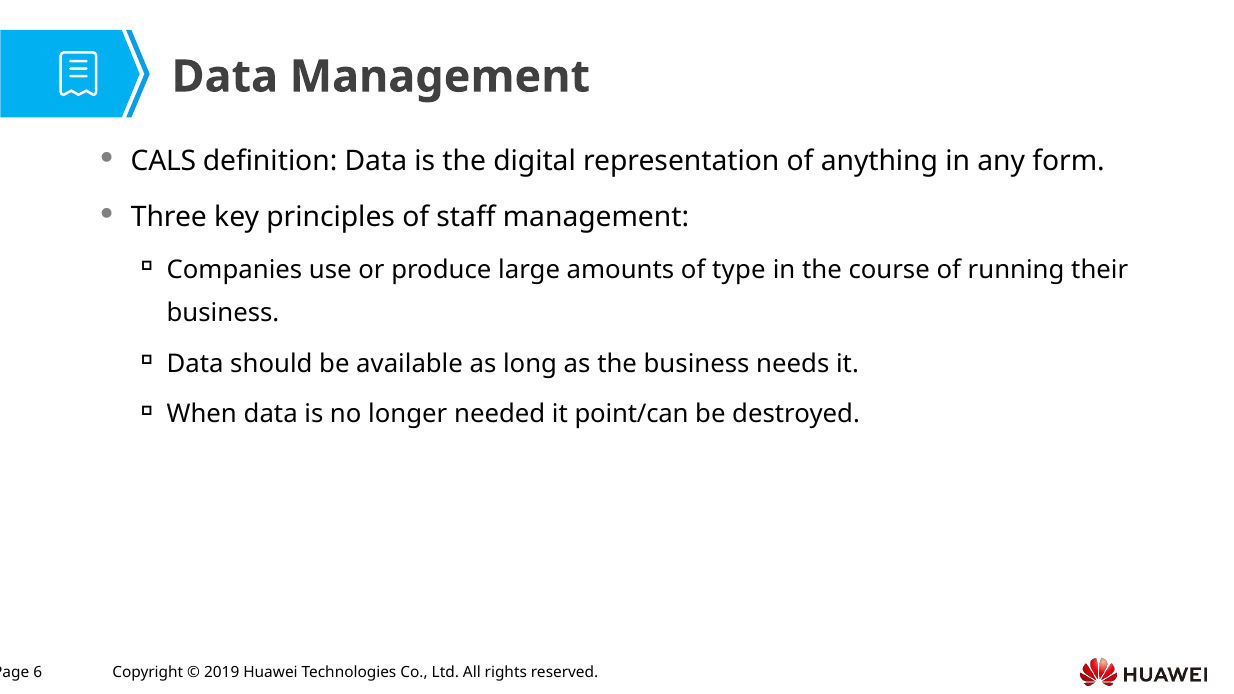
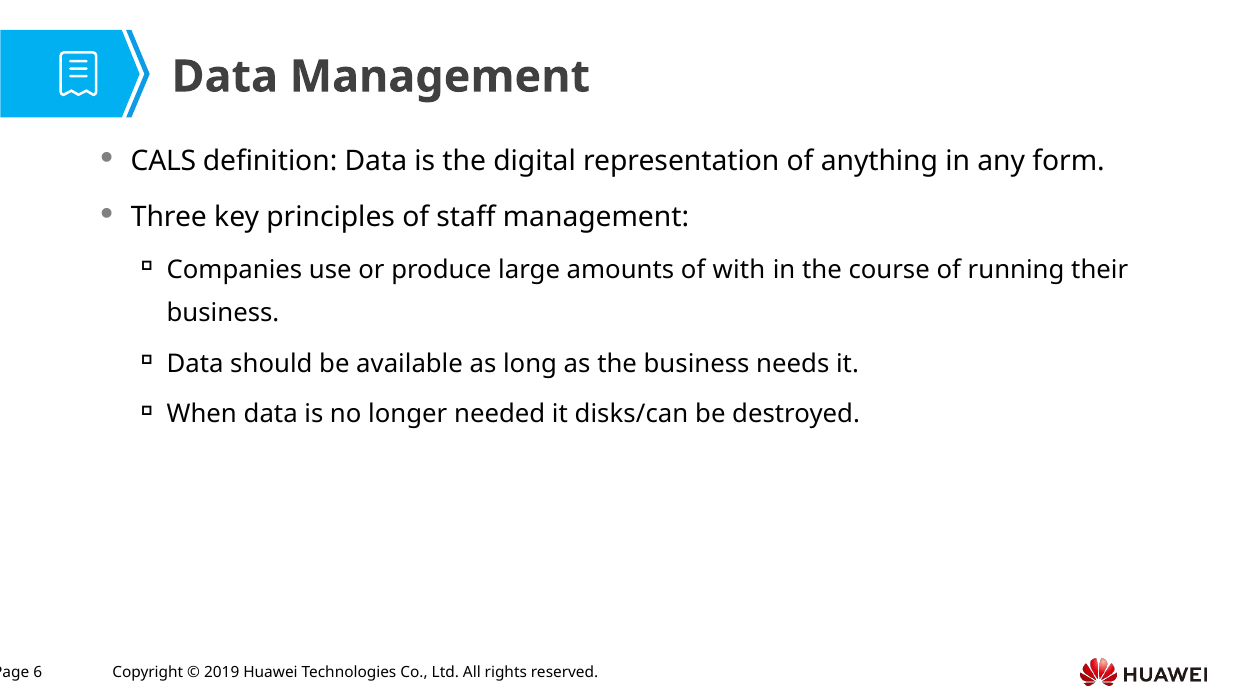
type: type -> with (739, 270)
point/can: point/can -> disks/can (631, 415)
